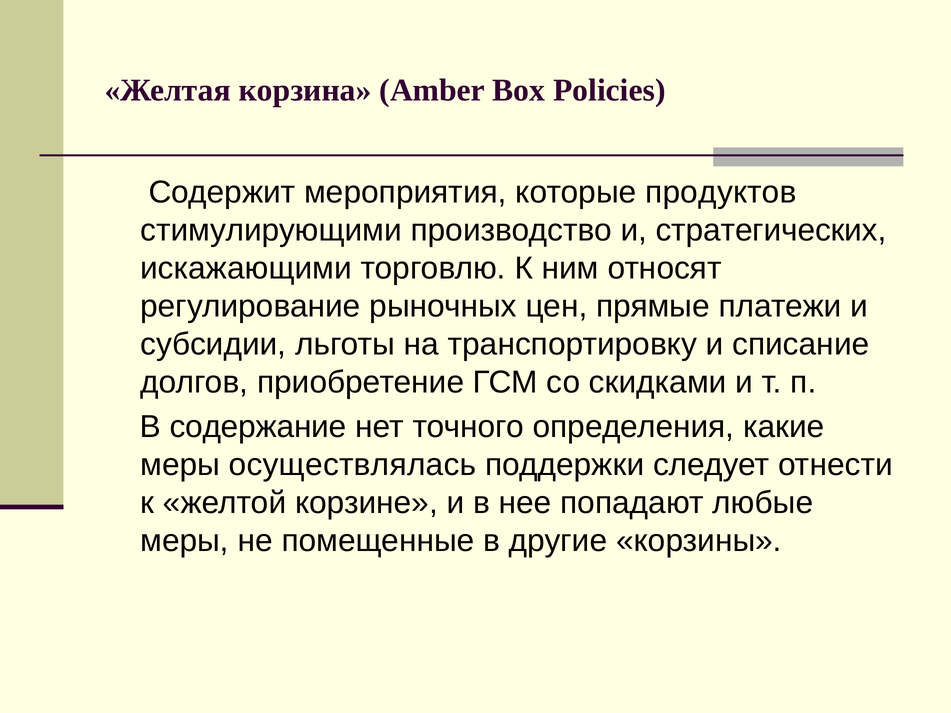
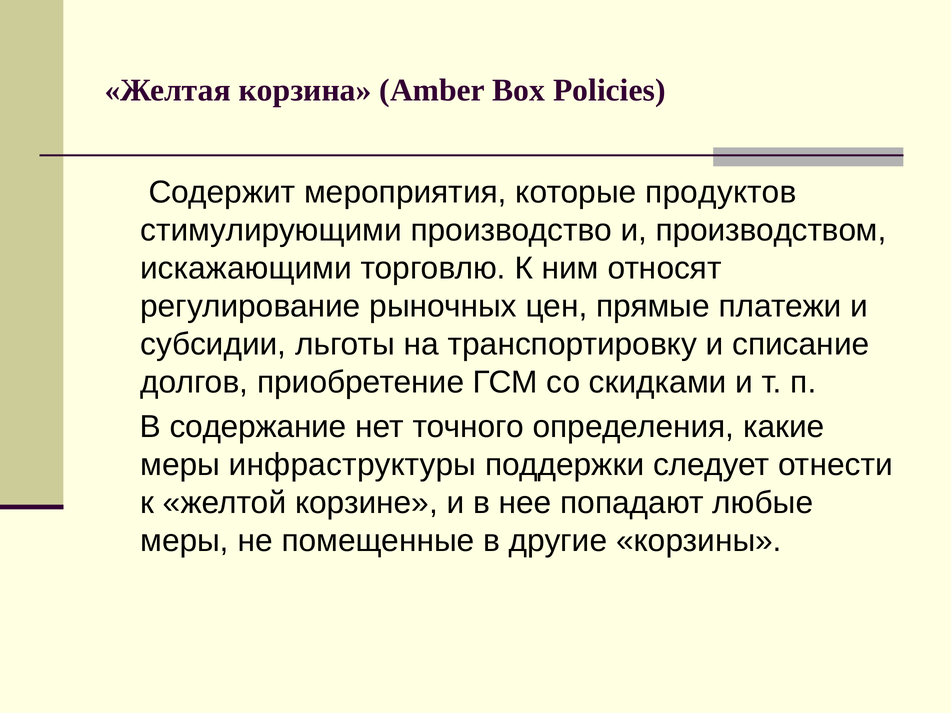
стратегических: стратегических -> производством (771, 230)
осуществлялась: осуществлялась -> инфраструктуры (353, 465)
